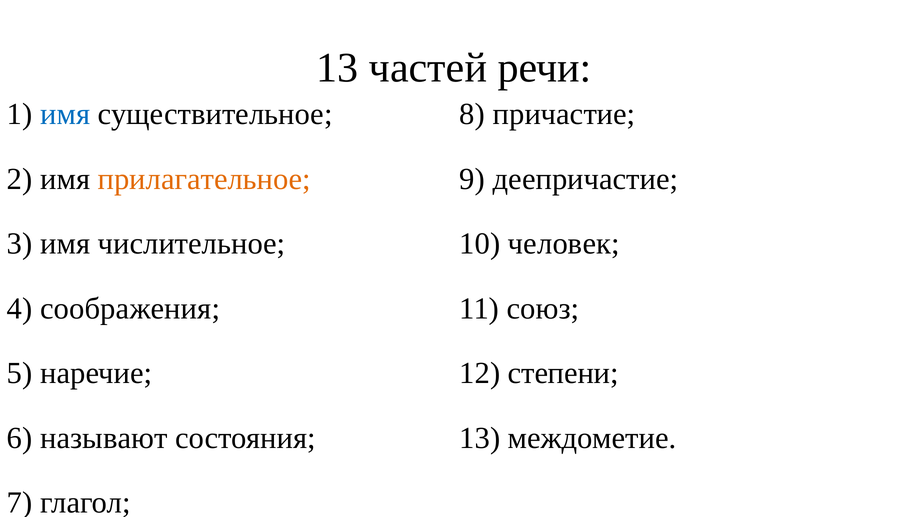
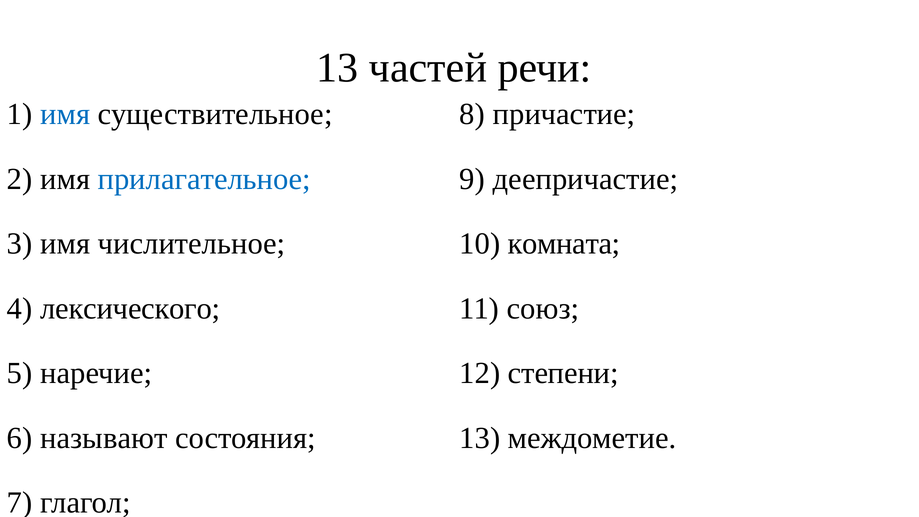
прилагательное colour: orange -> blue (204, 179)
человек: человек -> комната (564, 244)
соображения: соображения -> лексического (130, 309)
